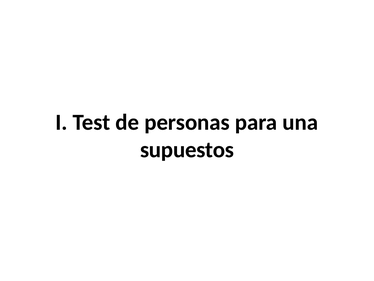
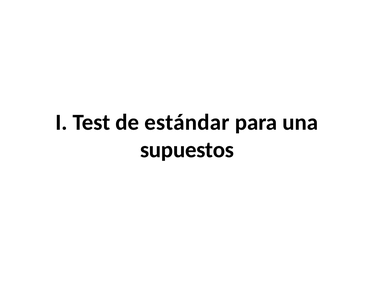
personas: personas -> estándar (187, 122)
